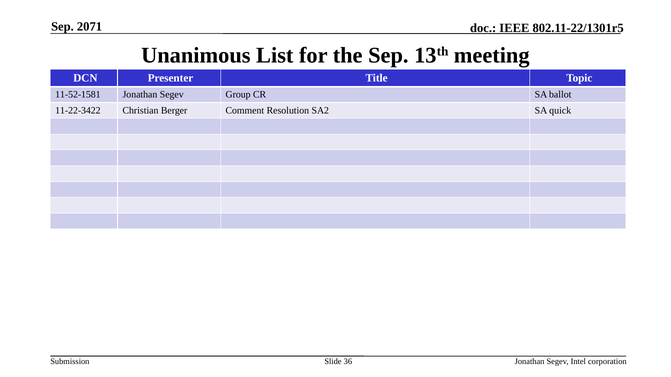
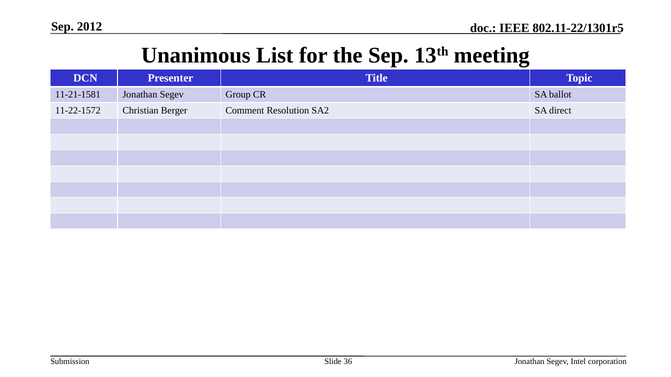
2071: 2071 -> 2012 (90, 27)
11-52-1581: 11-52-1581 -> 11-21-1581 (78, 95)
11-22-3422: 11-22-3422 -> 11-22-1572 (78, 111)
quick: quick -> direct (560, 111)
